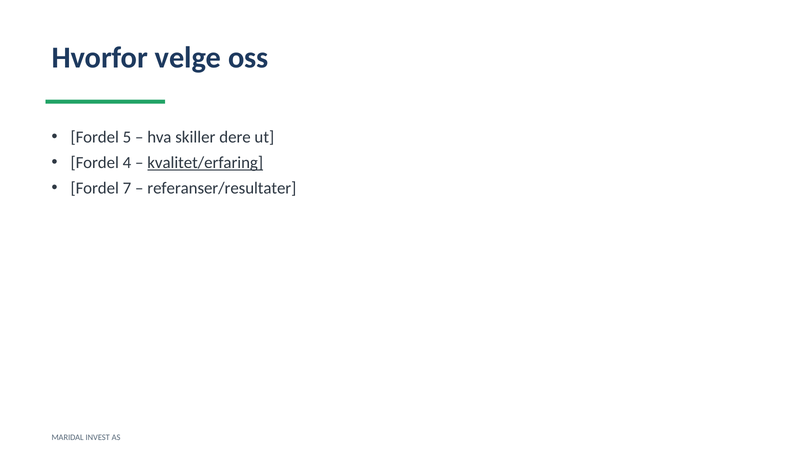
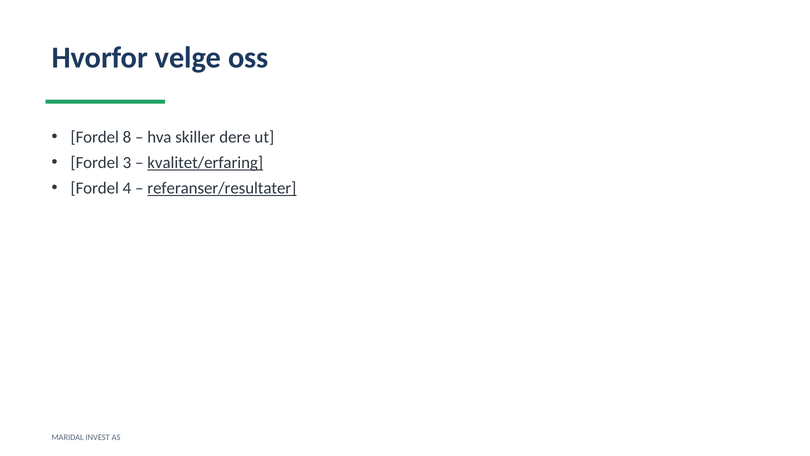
5: 5 -> 8 (127, 137)
4: 4 -> 3 (127, 163)
7: 7 -> 4 (127, 188)
referanser/resultater underline: none -> present (222, 188)
